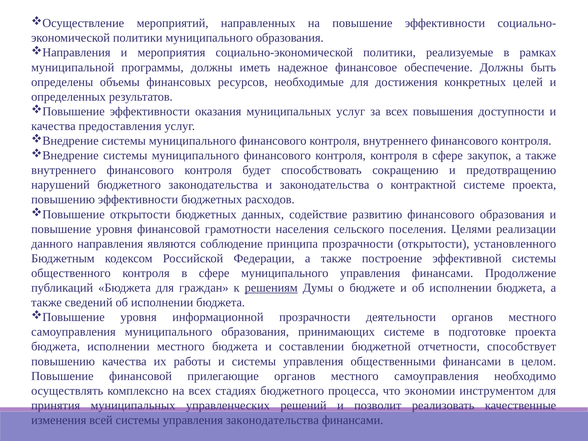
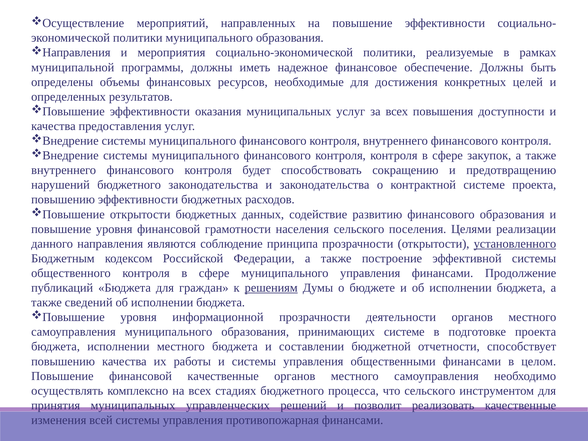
установленного underline: none -> present (515, 244)
финансовой прилегающие: прилегающие -> качественные (223, 376)
что экономии: экономии -> сельского (430, 391)
управления законодательства: законодательства -> противопожарная (272, 420)
